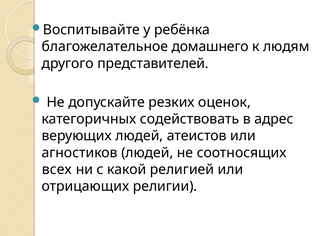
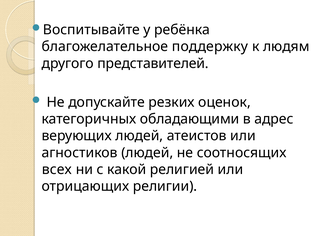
домашнего: домашнего -> поддержку (210, 47)
содействовать: содействовать -> обладающими (190, 119)
